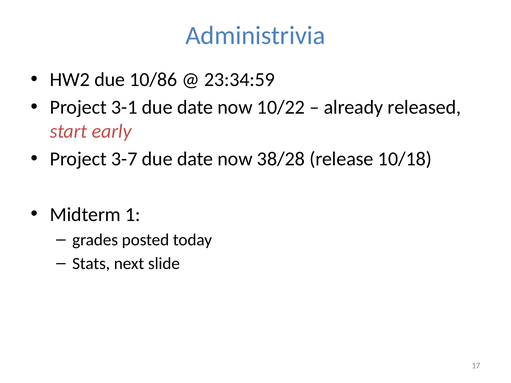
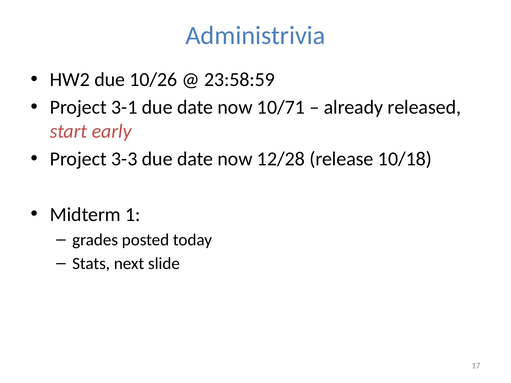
10/86: 10/86 -> 10/26 (153, 80)
23:34:59: 23:34:59 -> 23:58:59 (240, 80)
10/22: 10/22 -> 10/71 (281, 107)
3-7: 3-7 -> 3-3 (124, 159)
38/28: 38/28 -> 12/28 (281, 159)
